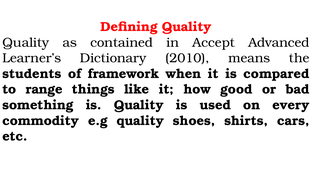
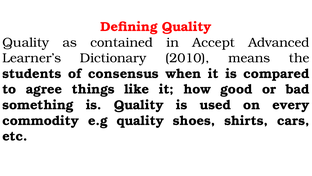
framework: framework -> consensus (123, 74)
range: range -> agree (44, 89)
